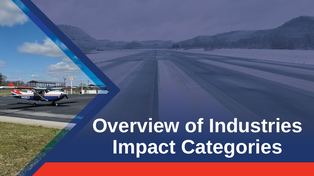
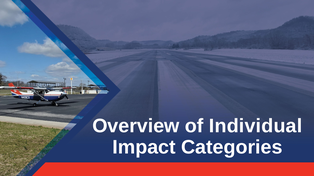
Industries: Industries -> Individual (256, 126)
